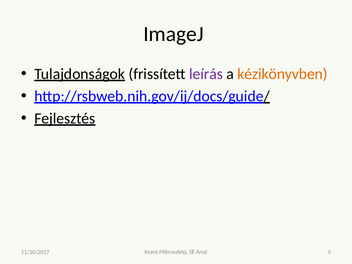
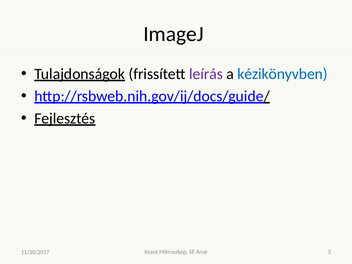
kézikönyvben colour: orange -> blue (282, 74)
